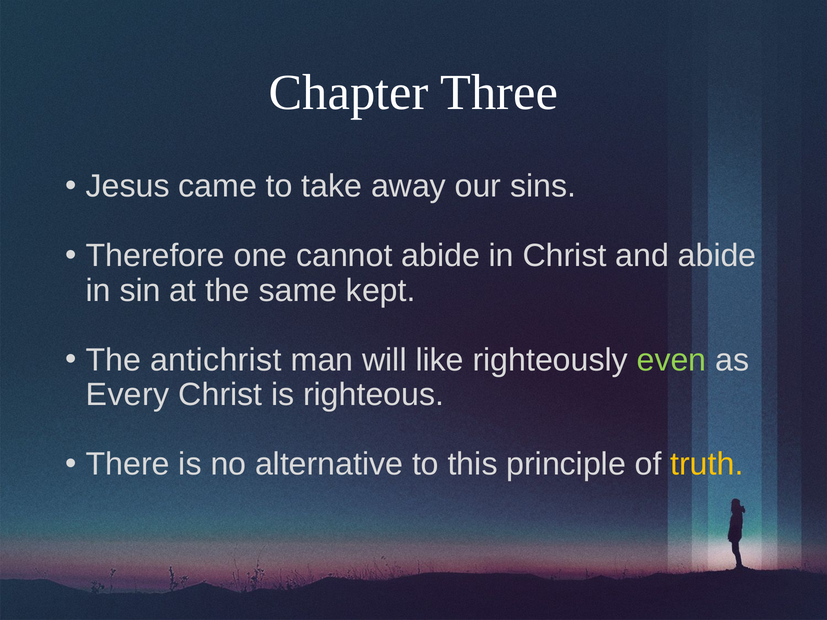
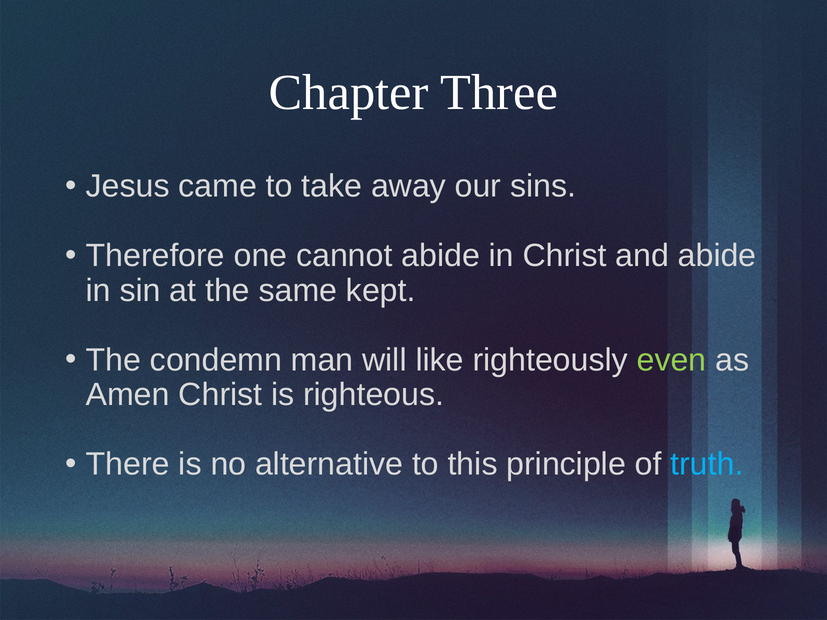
antichrist: antichrist -> condemn (216, 360)
Every: Every -> Amen (128, 395)
truth colour: yellow -> light blue (707, 464)
